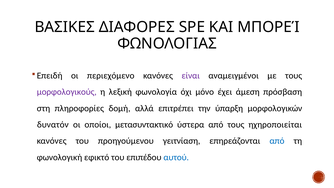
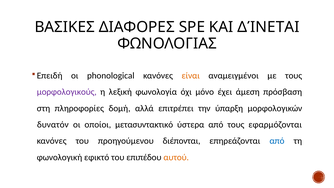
ΜΠΟΡΕΊ: ΜΠΟΡΕΊ -> ΔΊΝΕΤΑΙ (268, 27)
περιεχόμενο: περιεχόμενο -> phonological (111, 76)
είναι colour: purple -> orange (191, 76)
ηχηροποιείται: ηχηροποιείται -> εφαρμόζονται (275, 125)
γειτνίαση: γειτνίαση -> διέπονται (182, 141)
αυτού colour: blue -> orange (176, 157)
